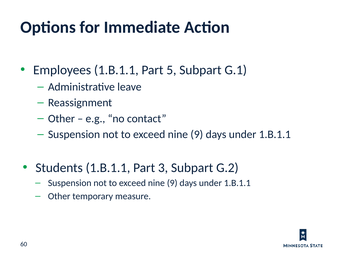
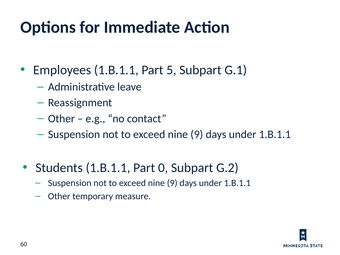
3: 3 -> 0 (163, 168)
